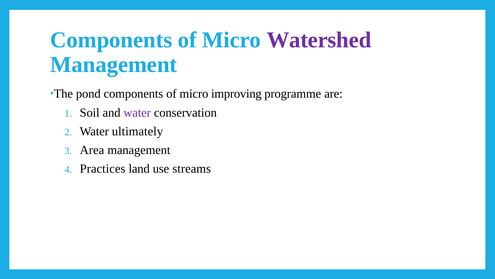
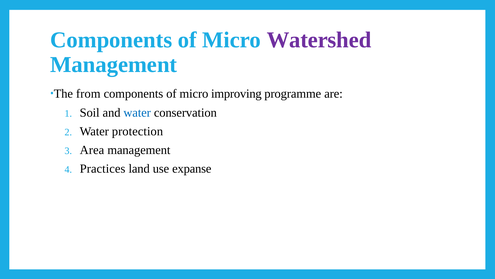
pond: pond -> from (88, 94)
water colour: purple -> blue (137, 112)
ultimately: ultimately -> protection (137, 131)
streams: streams -> expanse (192, 168)
